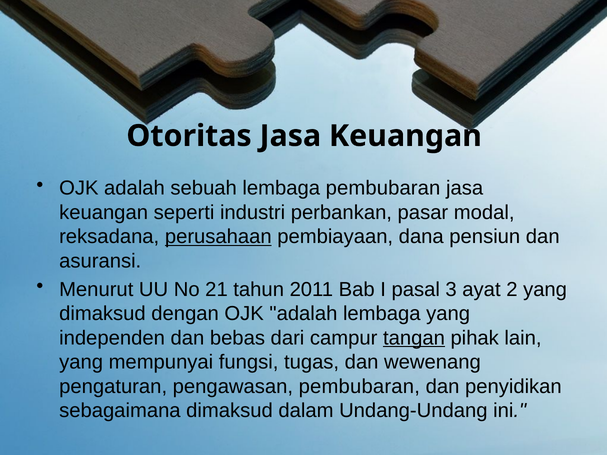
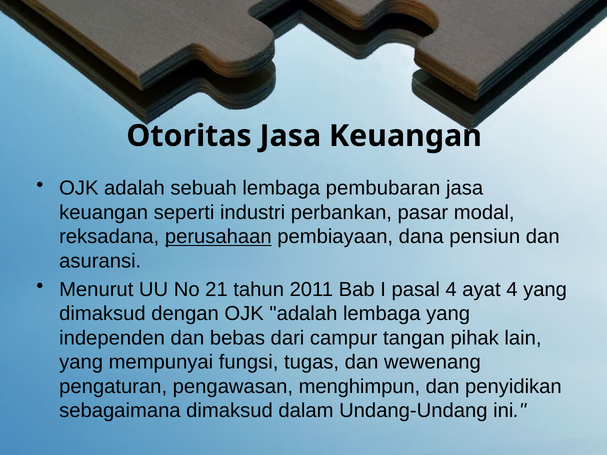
pasal 3: 3 -> 4 (451, 289)
ayat 2: 2 -> 4 (512, 289)
tangan underline: present -> none (414, 338)
pengawasan pembubaran: pembubaran -> menghimpun (359, 387)
